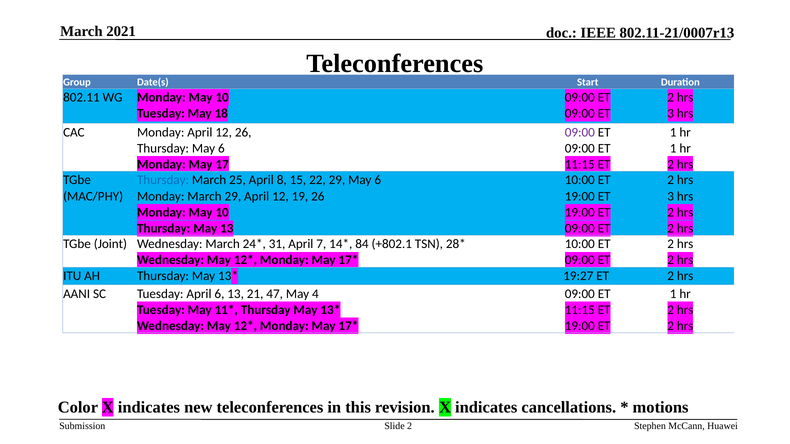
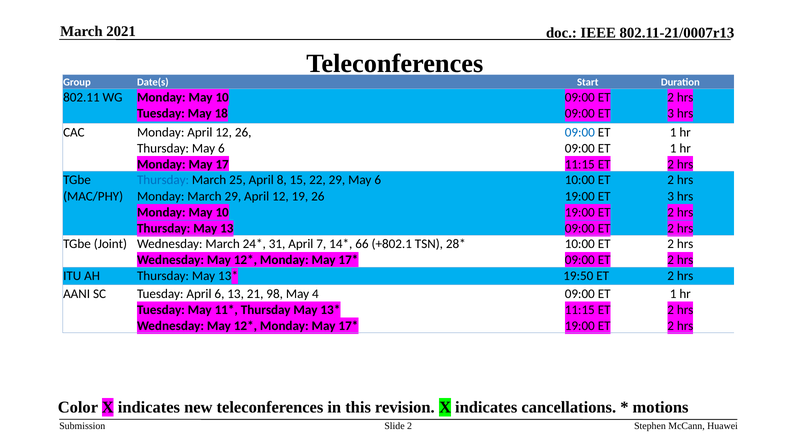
09:00 colour: purple -> blue (580, 132)
84: 84 -> 66 (362, 244)
19:27: 19:27 -> 19:50 (578, 276)
47: 47 -> 98 (275, 294)
